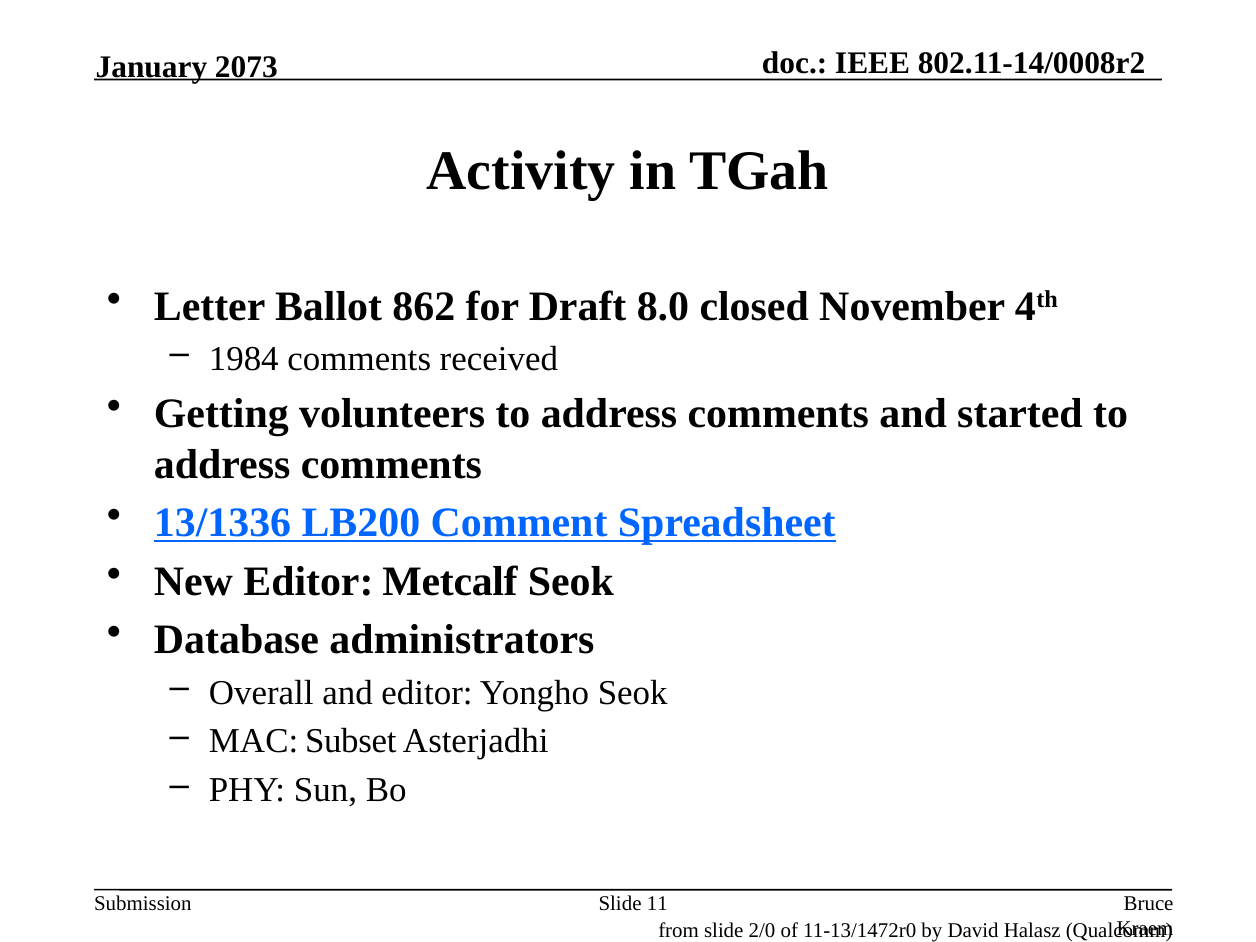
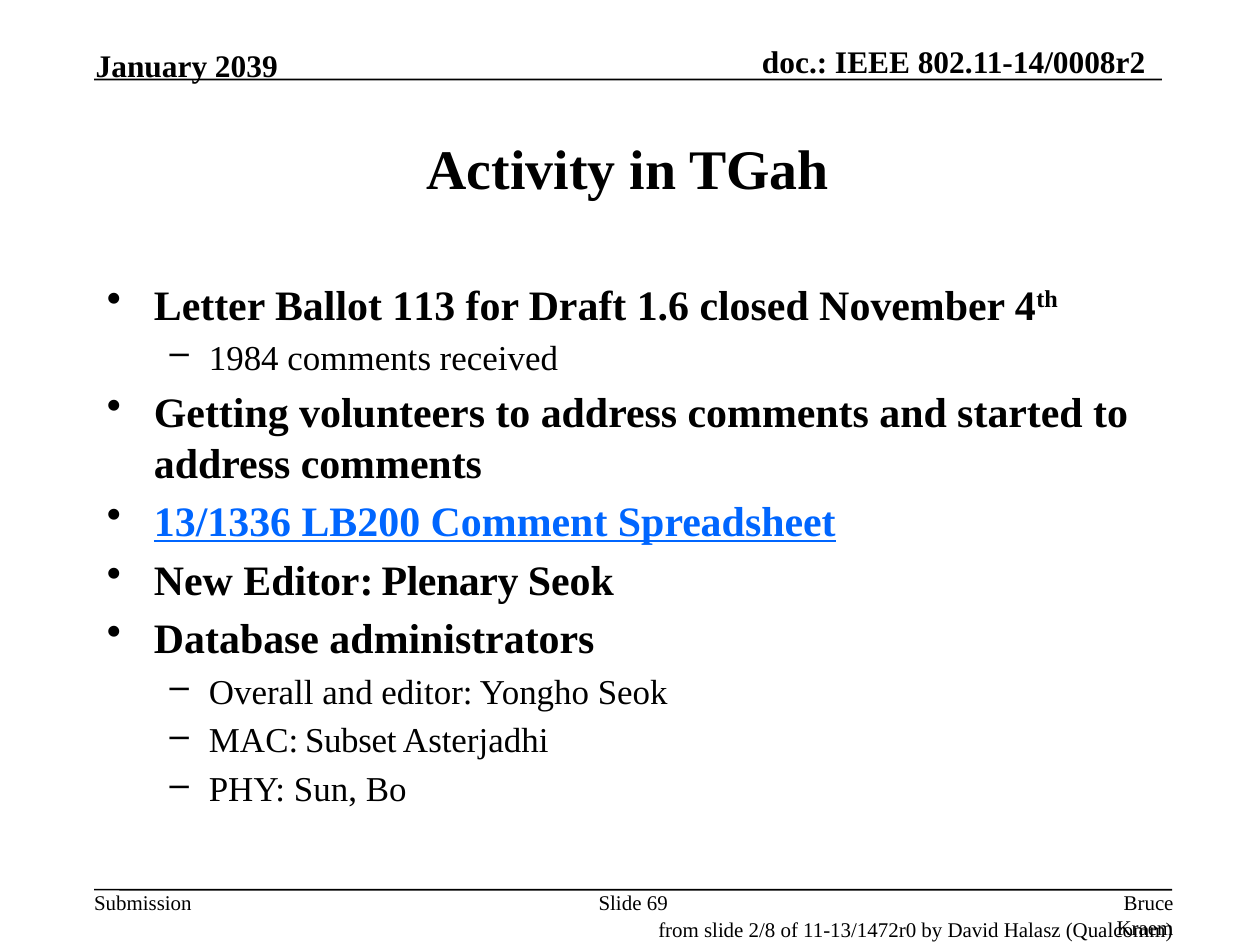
2073: 2073 -> 2039 (246, 67)
862: 862 -> 113 (424, 307)
8.0: 8.0 -> 1.6 (663, 307)
Metcalf: Metcalf -> Plenary (450, 581)
11: 11 -> 69 (657, 903)
2/0: 2/0 -> 2/8 (762, 931)
